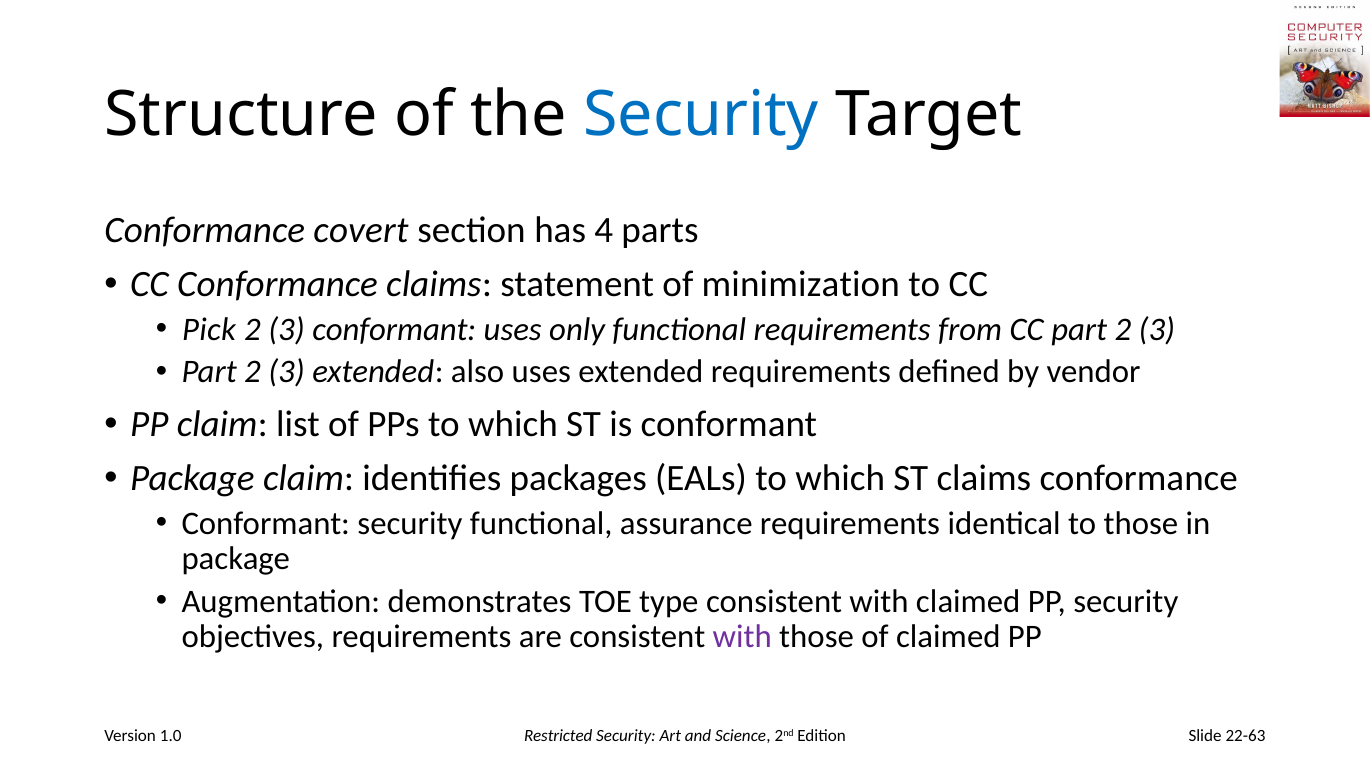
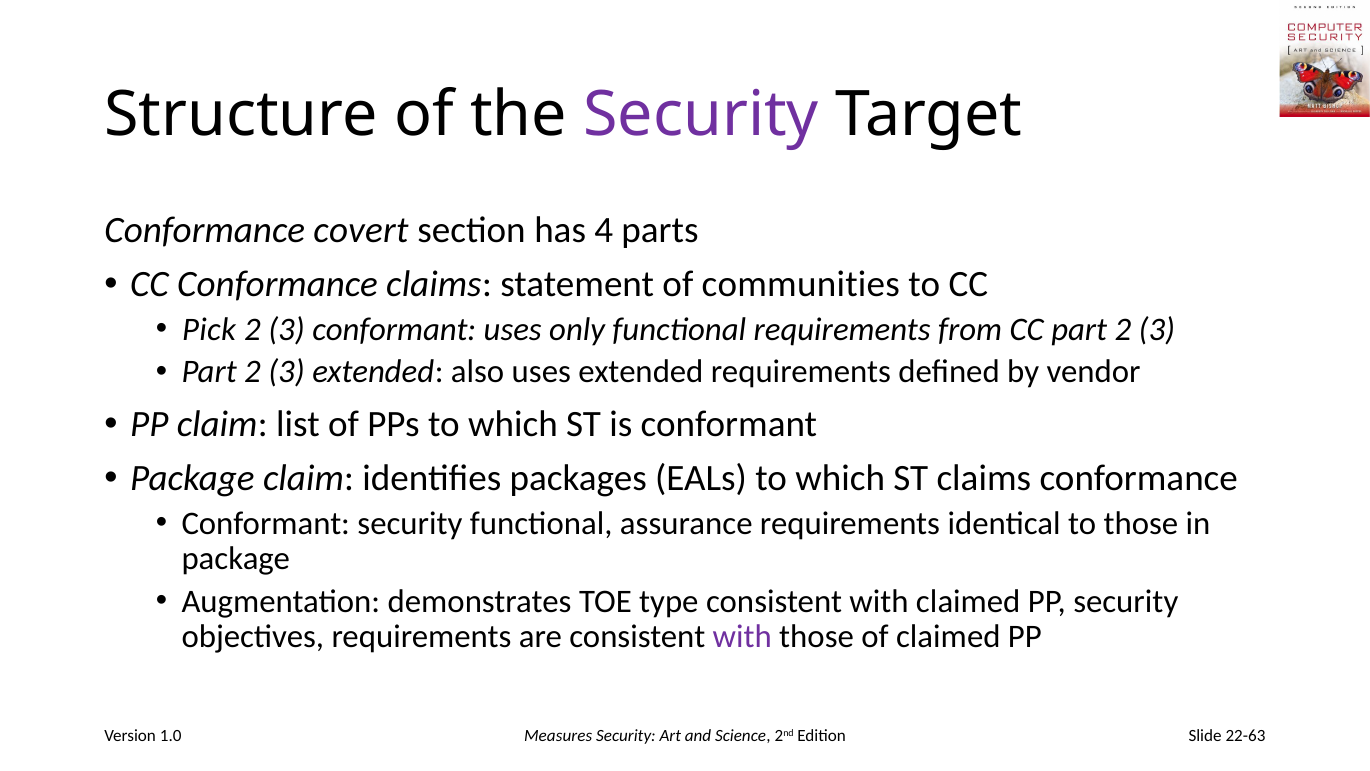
Security colour: blue -> purple (701, 115)
minimization: minimization -> communities (801, 284)
Restricted: Restricted -> Measures (558, 736)
